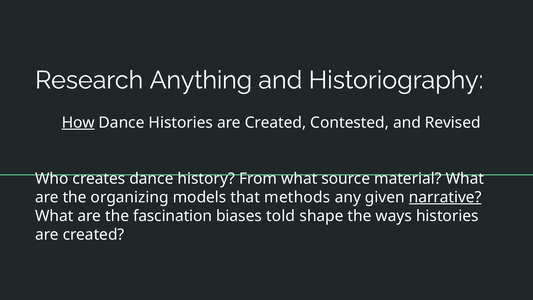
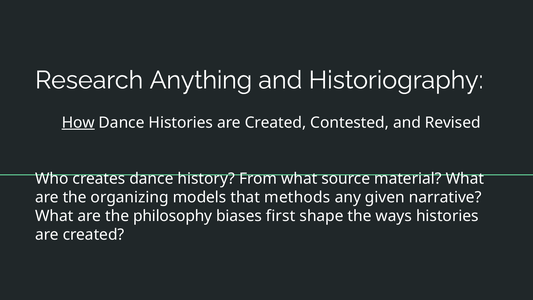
narrative underline: present -> none (445, 197)
fascination: fascination -> philosophy (173, 216)
told: told -> first (281, 216)
